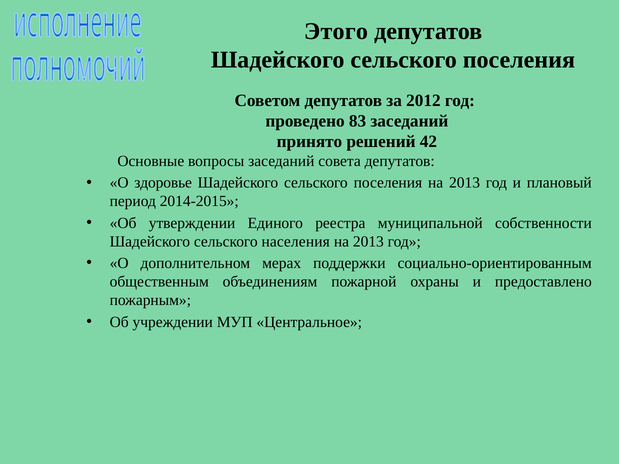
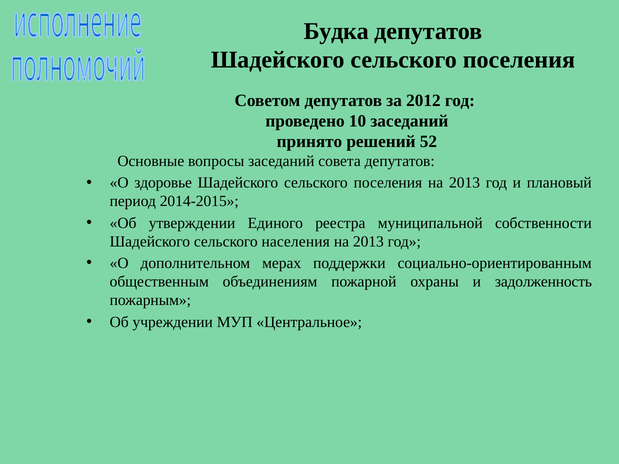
Этого: Этого -> Будка (336, 31)
83: 83 -> 10 (358, 121)
42: 42 -> 52 (428, 142)
предоставлено: предоставлено -> задолженность (543, 282)
